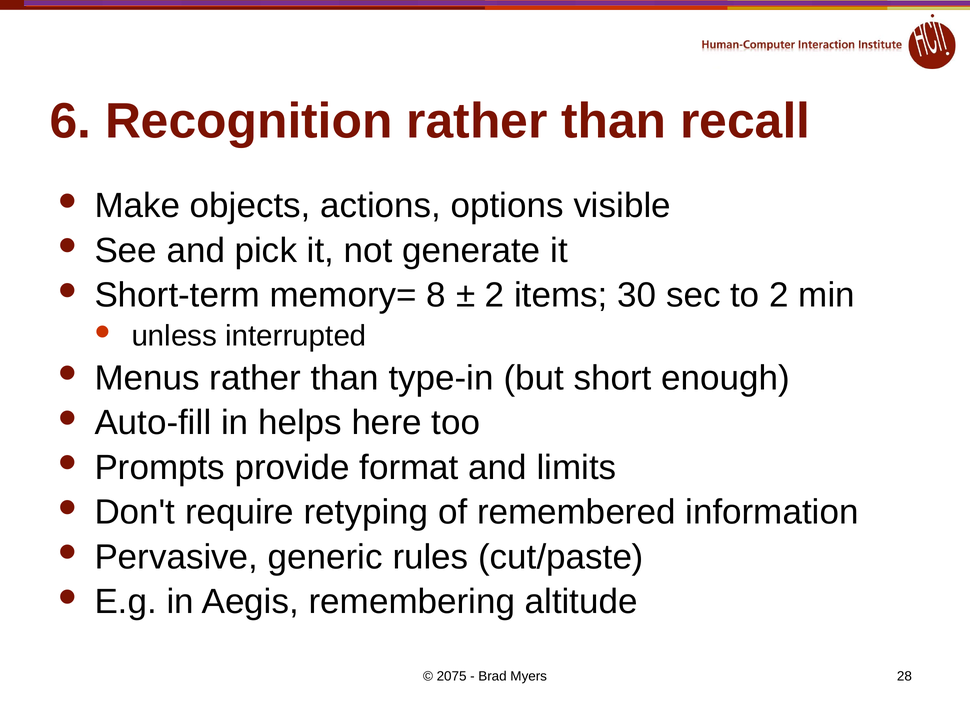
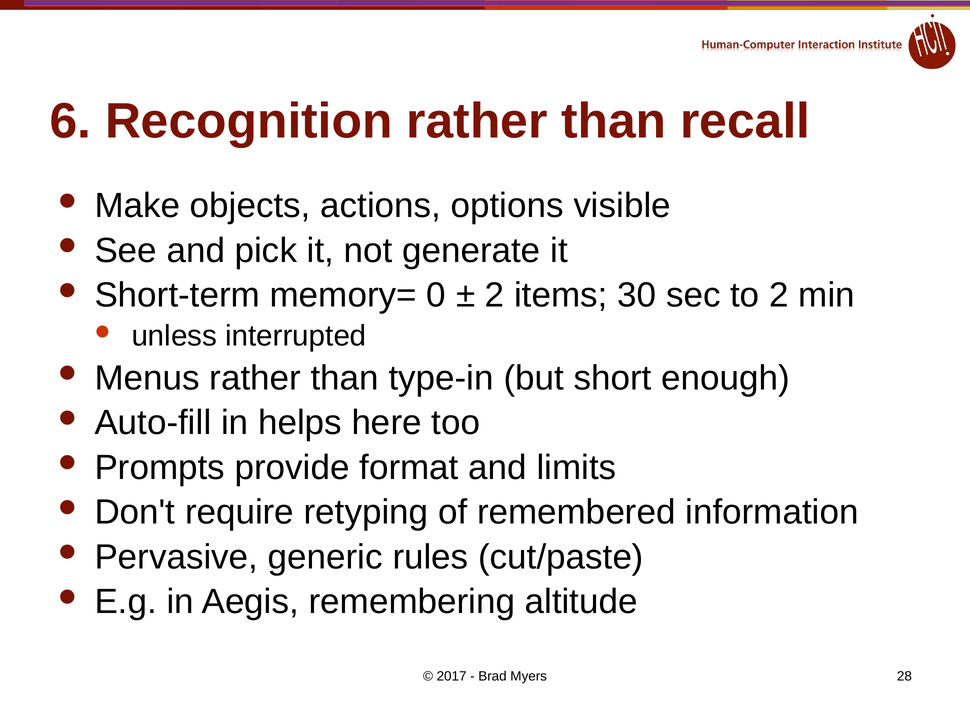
8: 8 -> 0 (436, 296)
2075: 2075 -> 2017 (452, 677)
